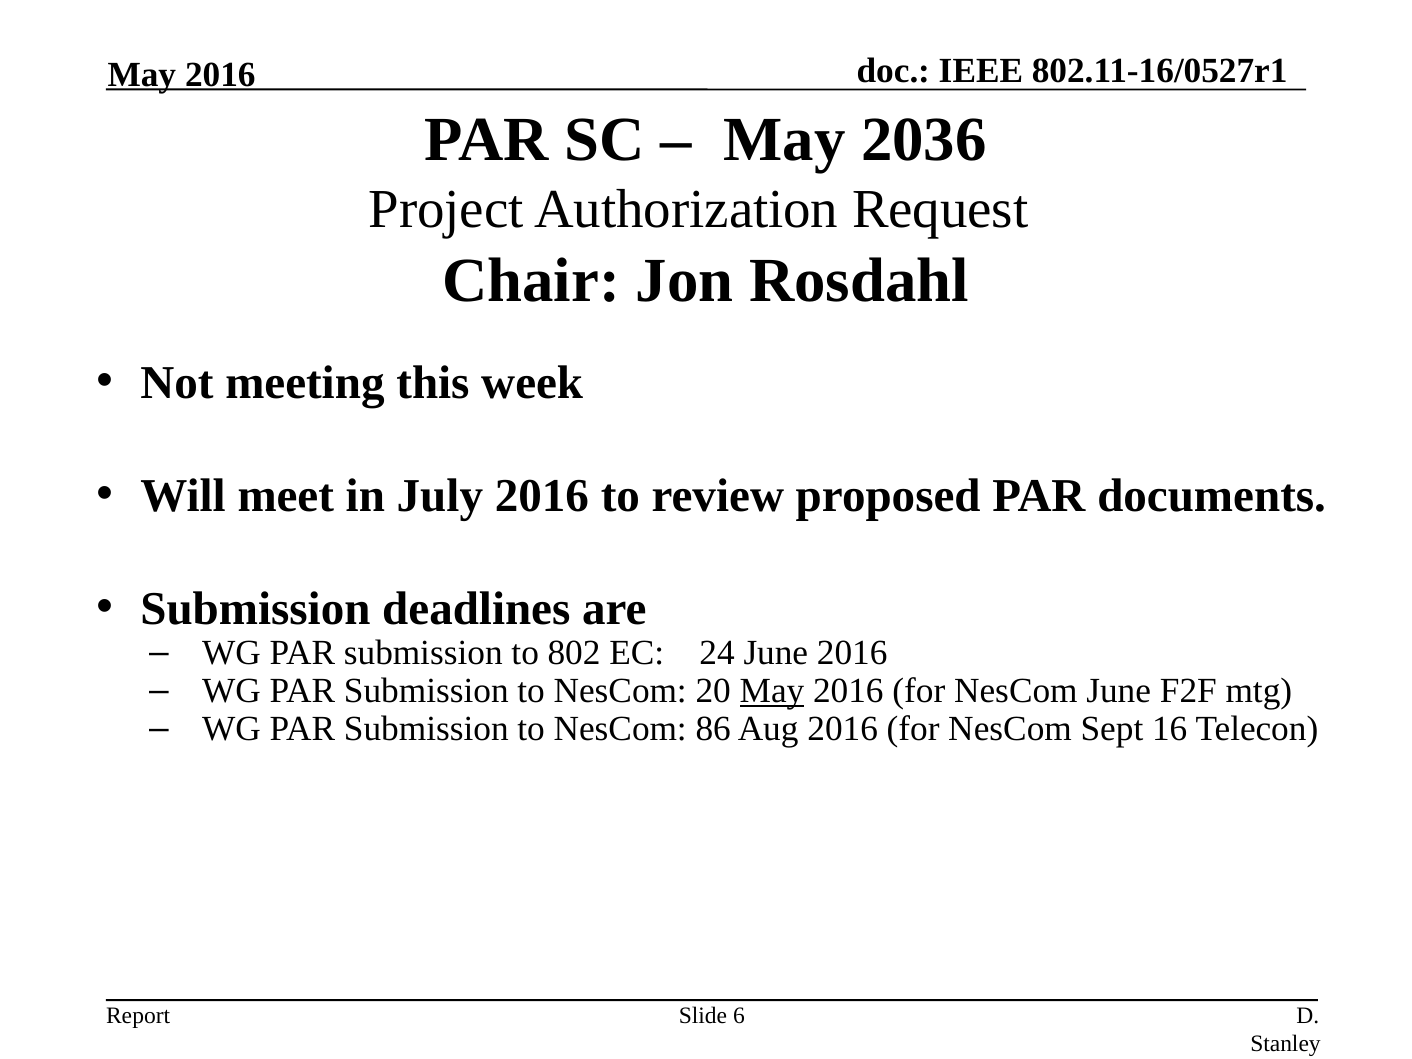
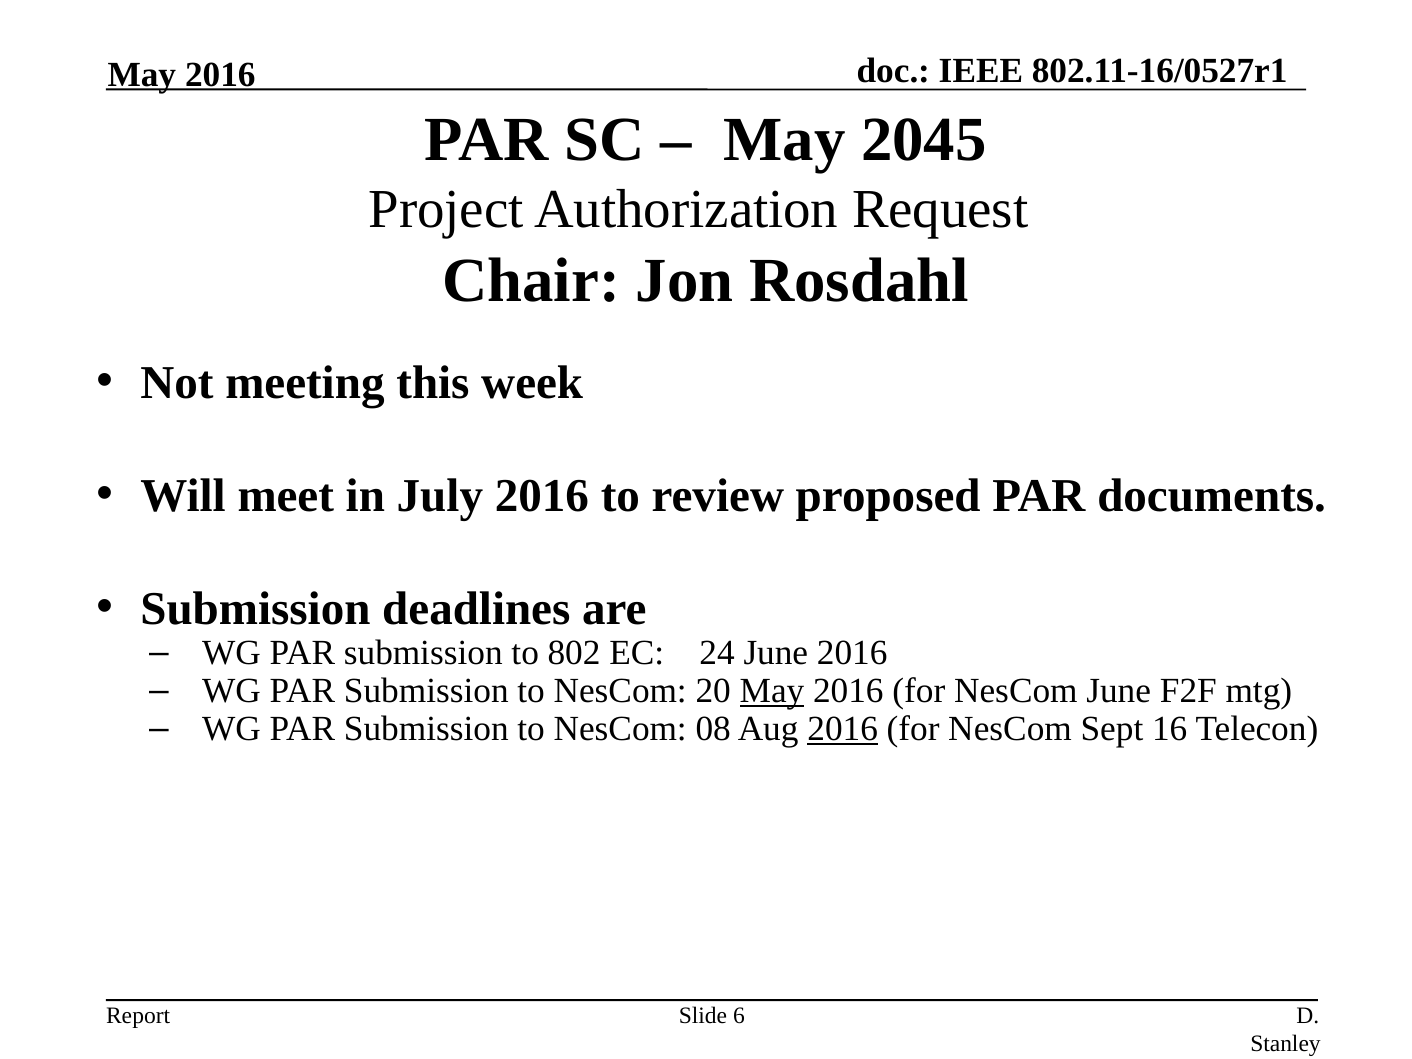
2036: 2036 -> 2045 (924, 140)
86: 86 -> 08 (713, 729)
2016 underline: none -> present (843, 729)
